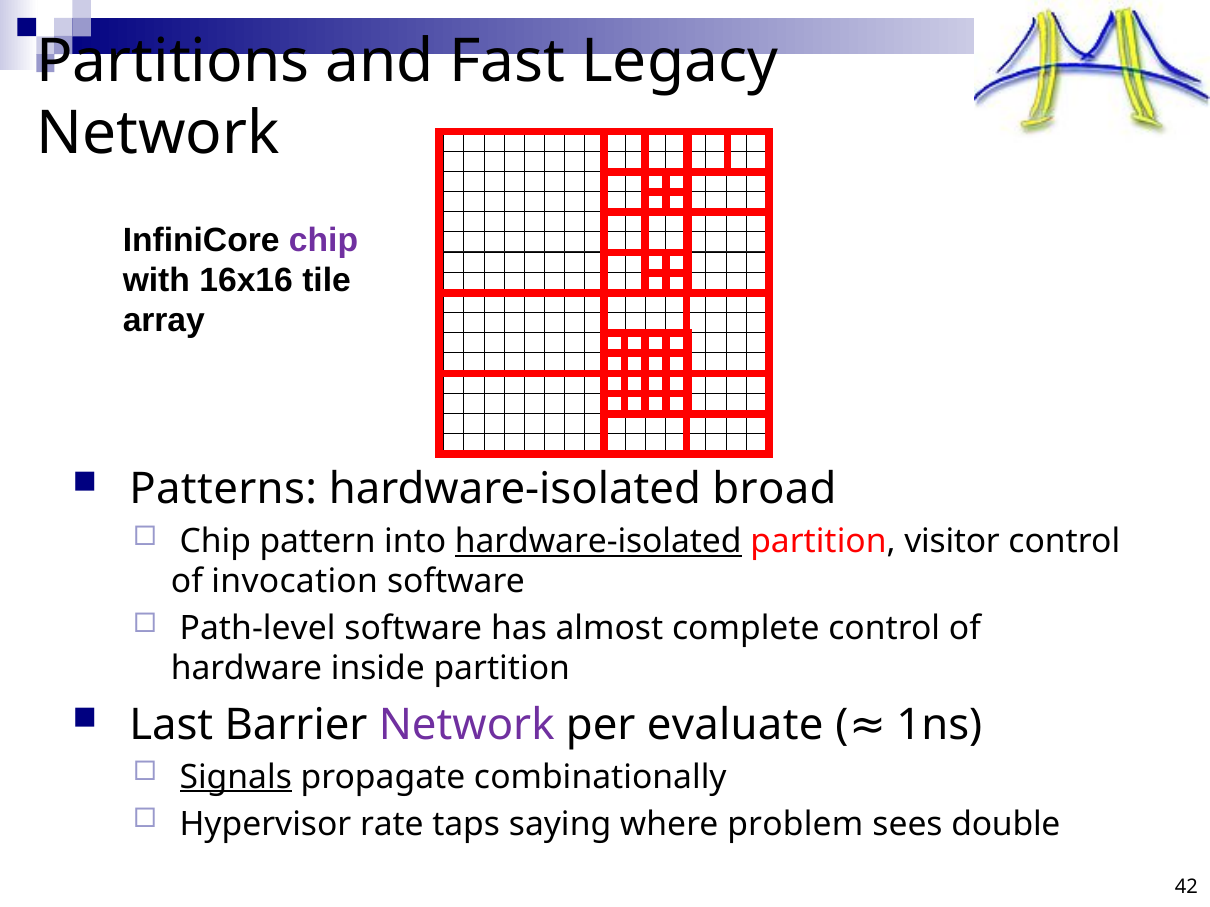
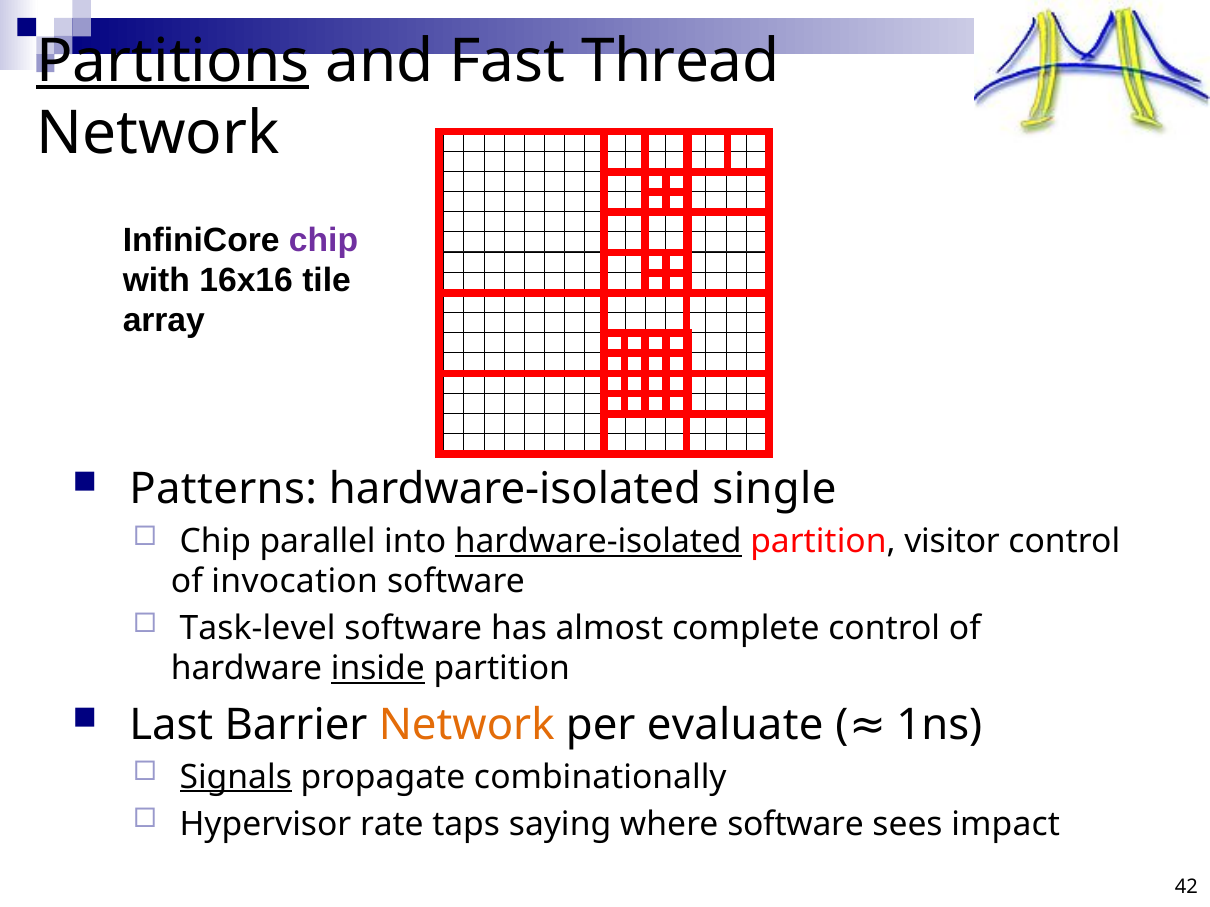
Partitions underline: none -> present (173, 61)
Legacy: Legacy -> Thread (680, 61)
broad: broad -> single (774, 489)
pattern: pattern -> parallel (318, 541)
Path-level: Path-level -> Task-level (258, 629)
inside underline: none -> present (378, 669)
Network colour: purple -> orange (467, 725)
where problem: problem -> software (796, 824)
double: double -> impact (1006, 824)
